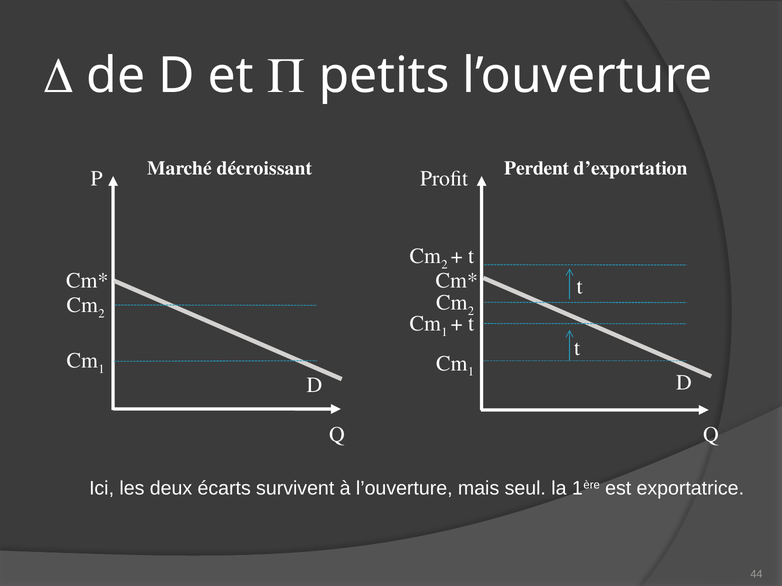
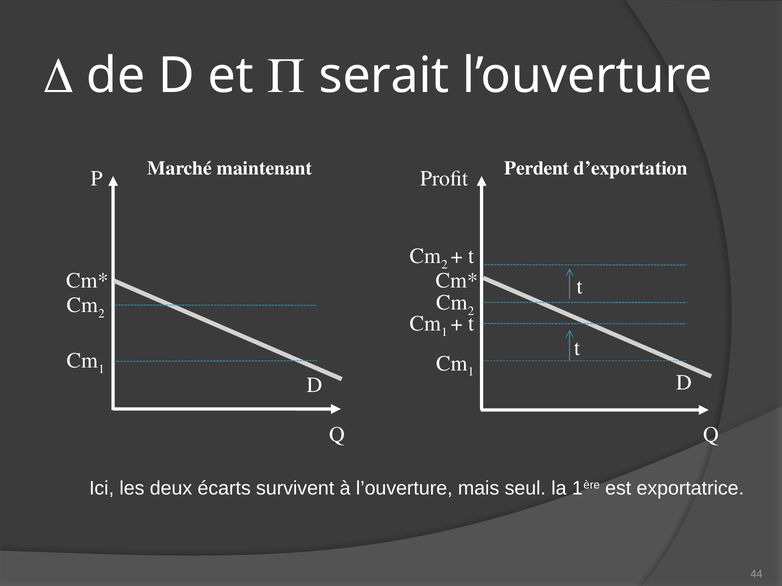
petits: petits -> serait (384, 76)
décroissant: décroissant -> maintenant (264, 169)
